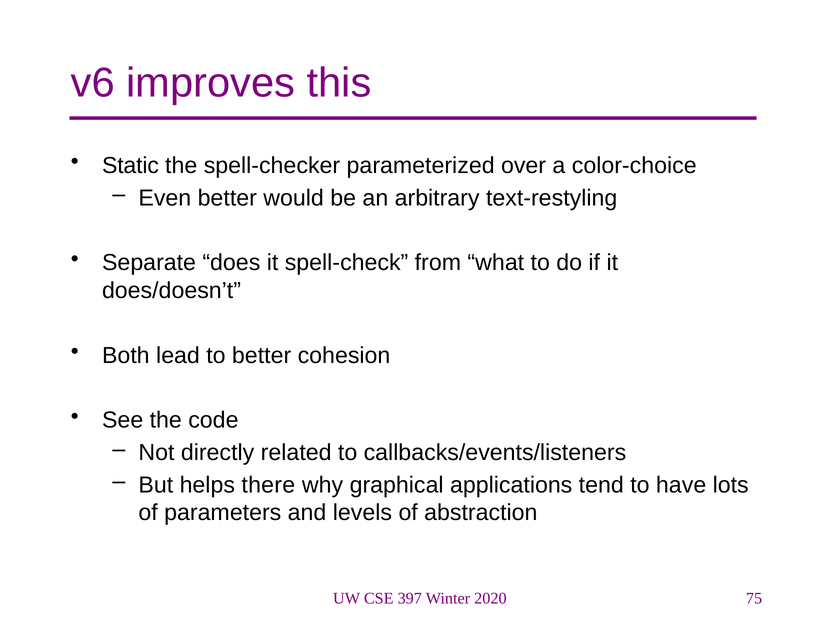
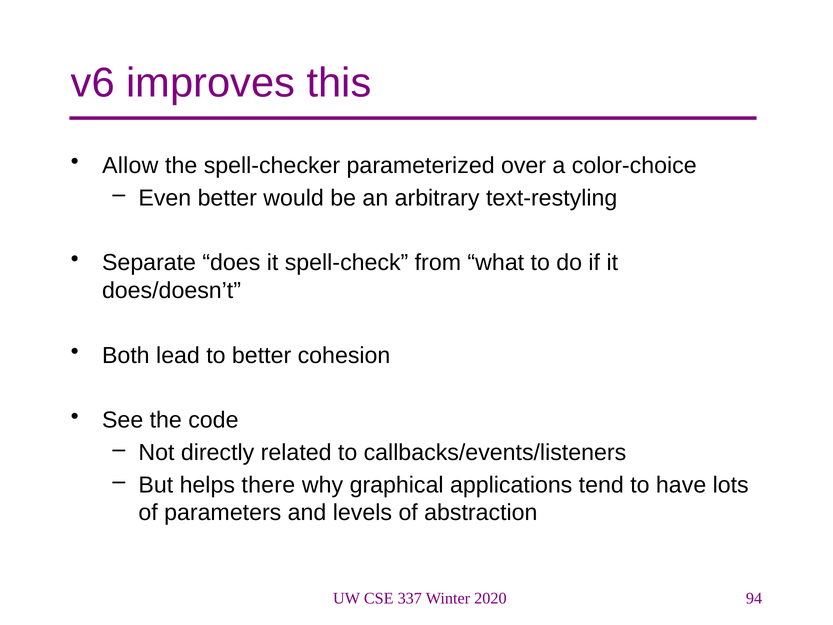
Static: Static -> Allow (130, 165)
397: 397 -> 337 (410, 598)
75: 75 -> 94 (754, 598)
